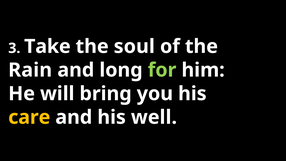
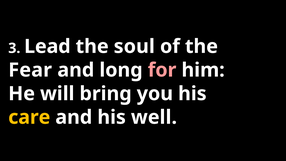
Take: Take -> Lead (47, 46)
Rain: Rain -> Fear (30, 70)
for colour: light green -> pink (162, 70)
